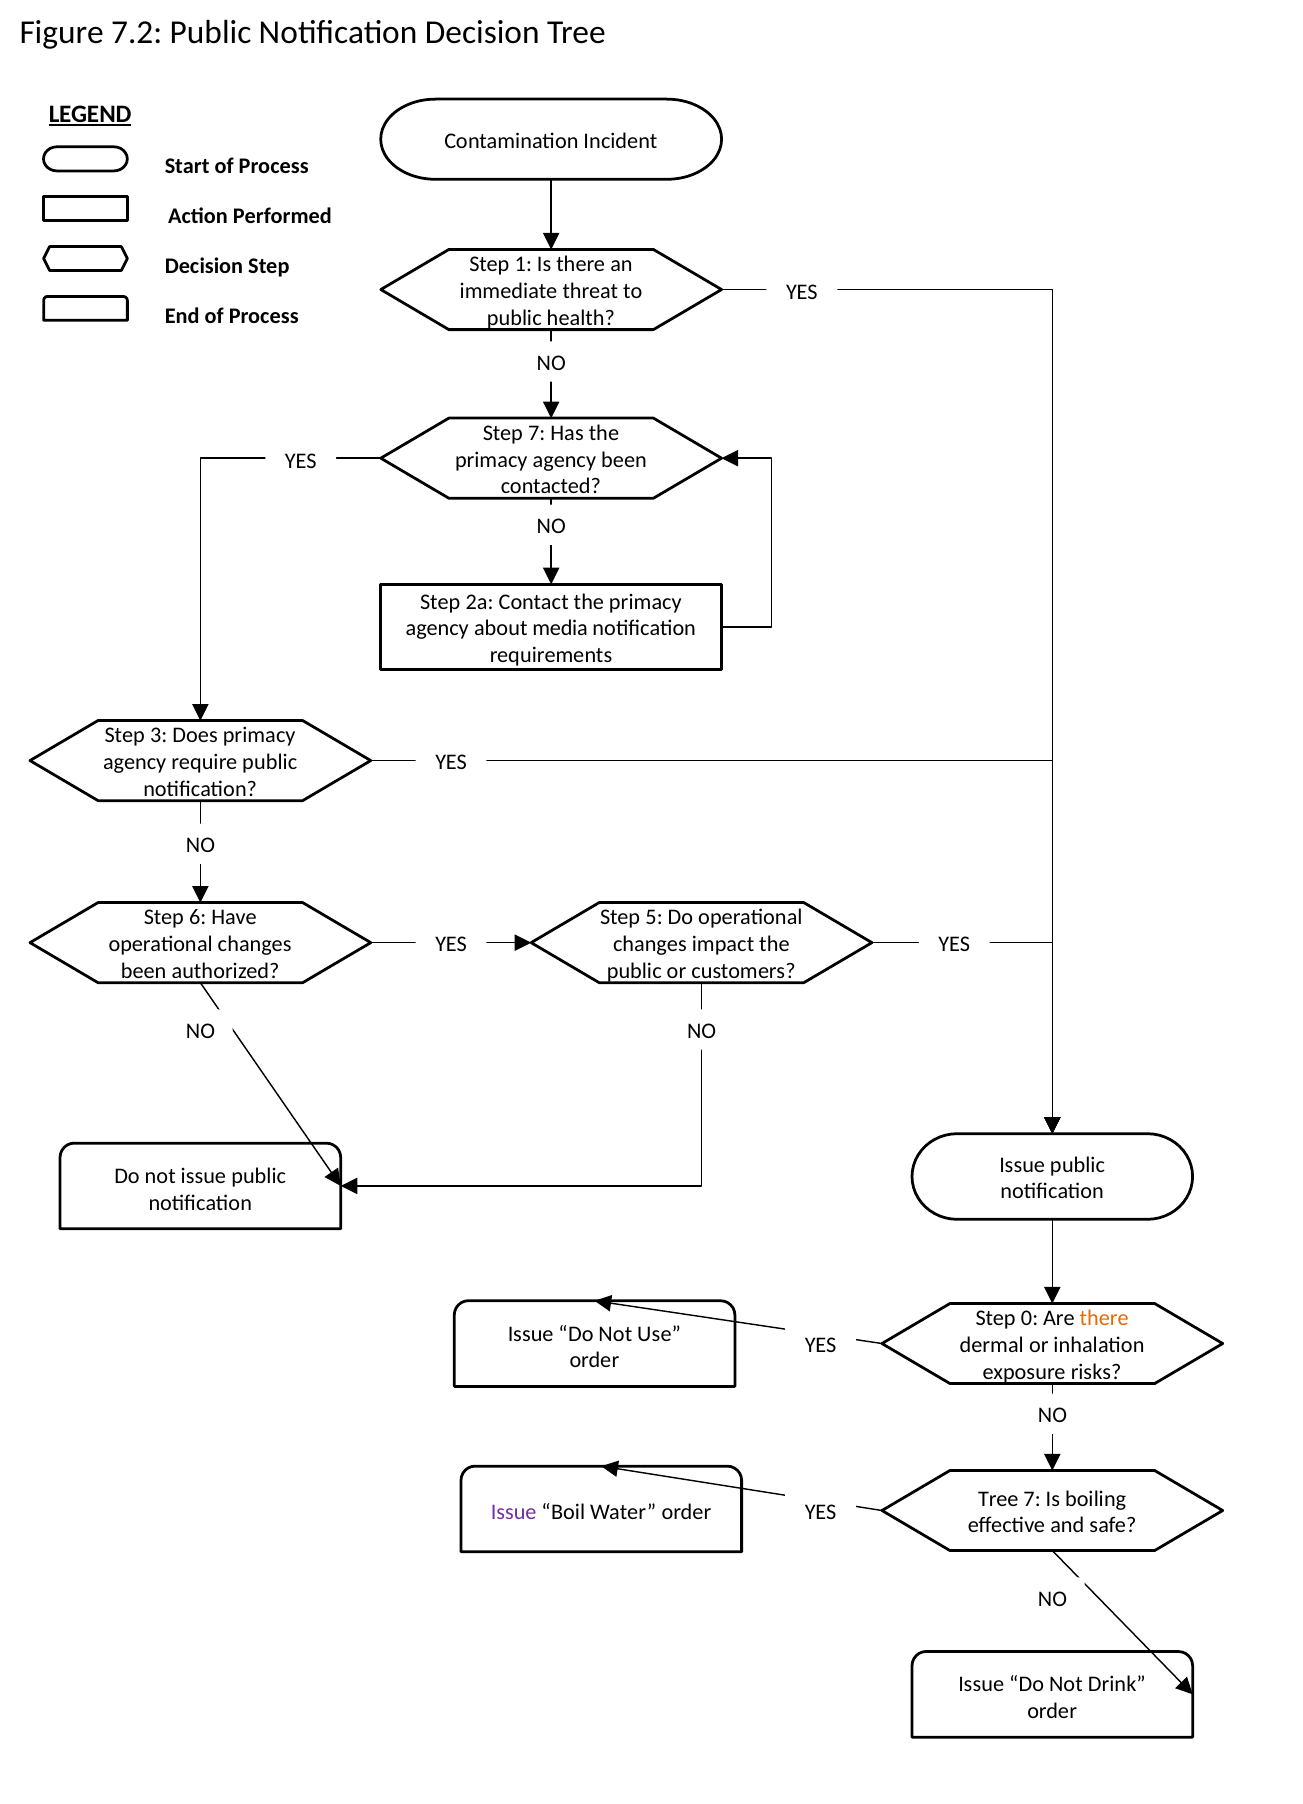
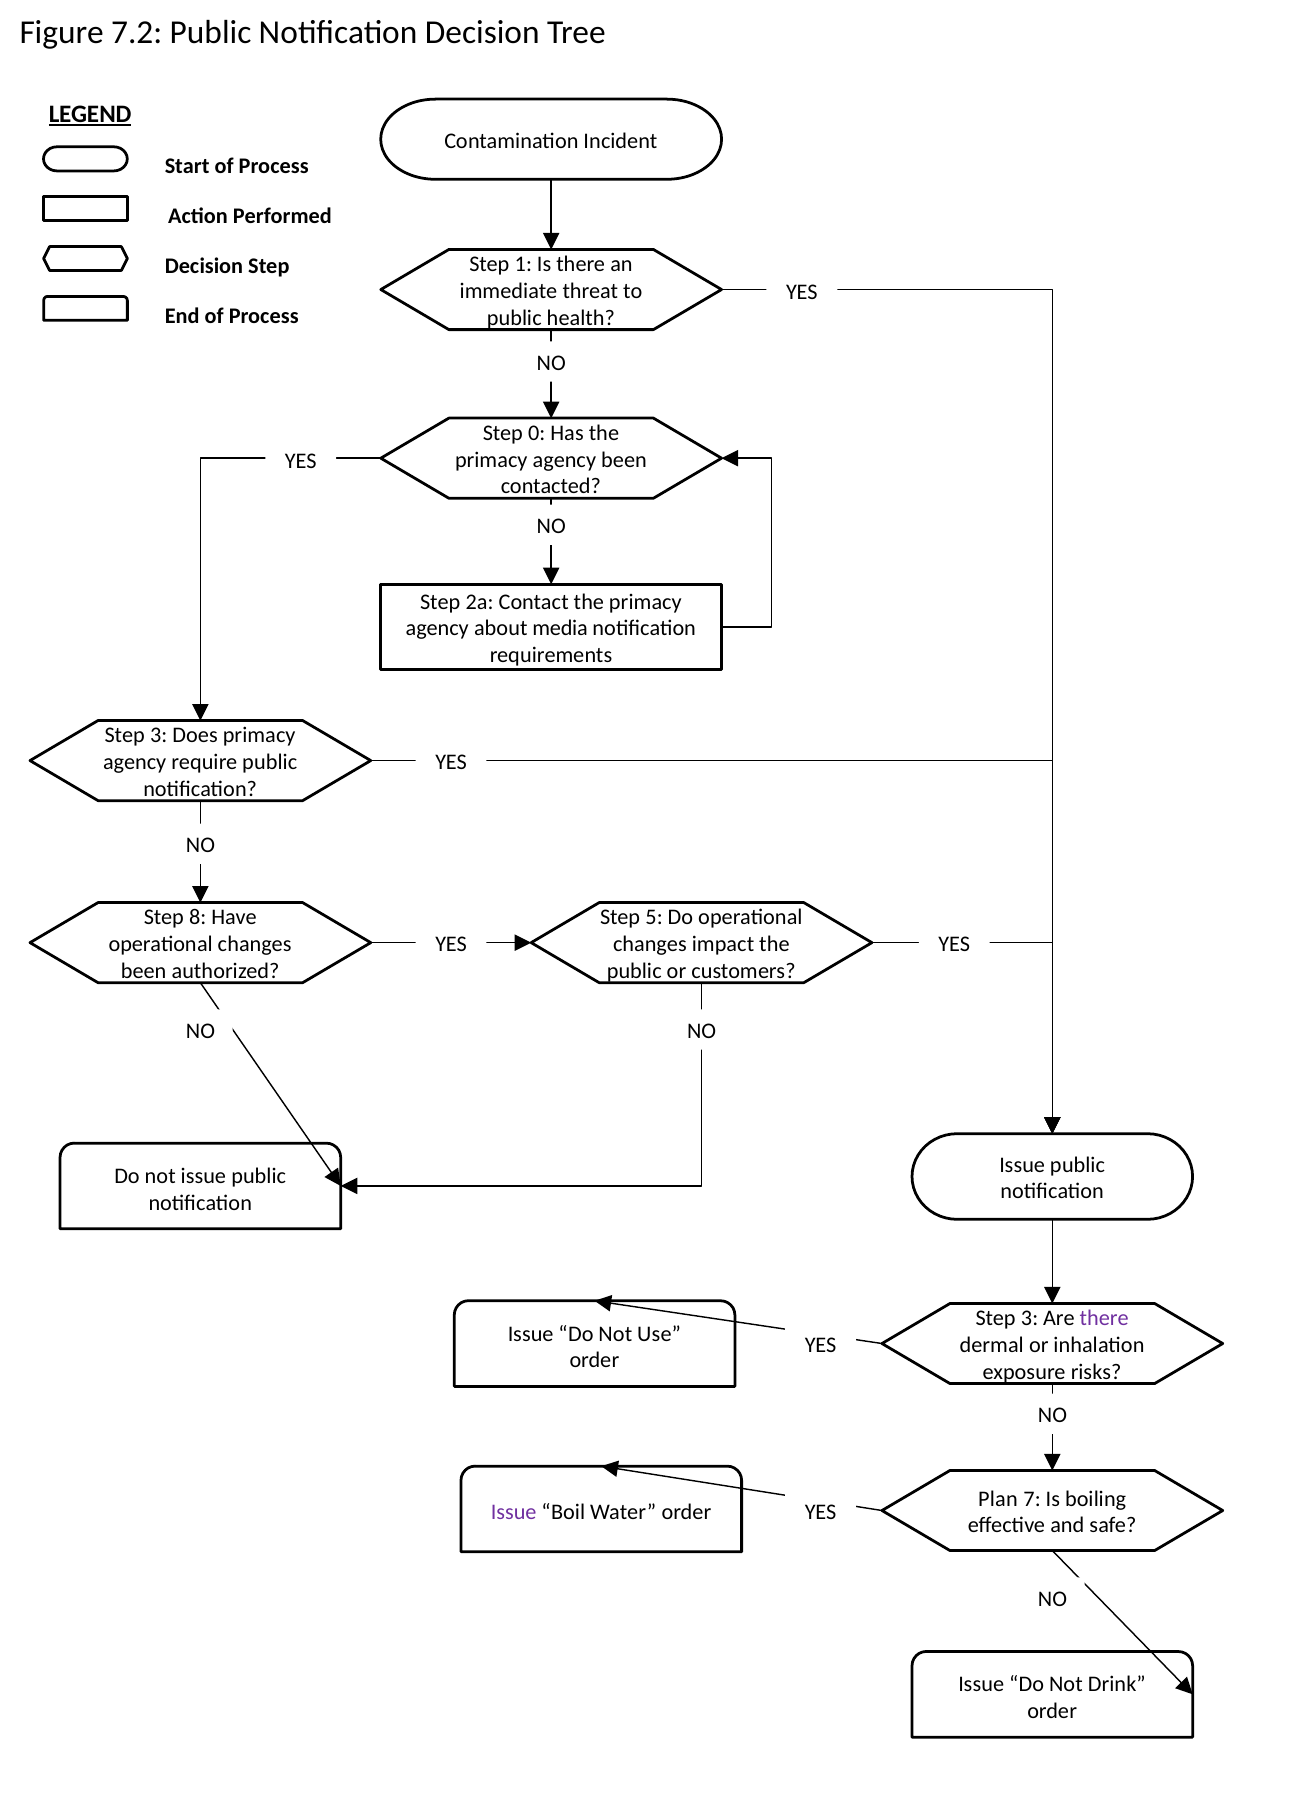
Step 7: 7 -> 0 (537, 433)
6: 6 -> 8 (198, 918)
0: 0 -> 3 (1030, 1319)
there colour: orange -> purple (1104, 1319)
Tree: Tree -> Plan (998, 1499)
